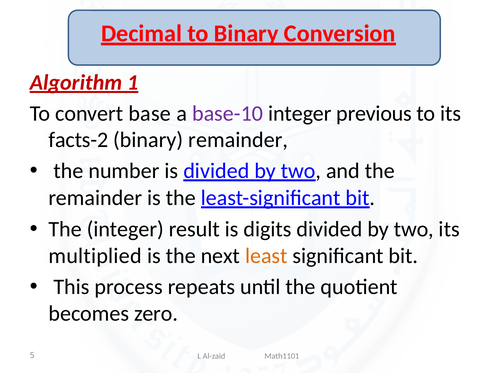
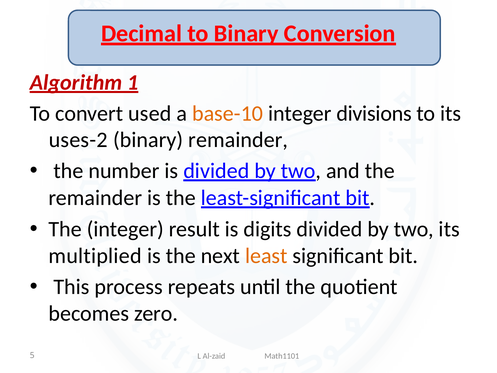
base: base -> used (150, 113)
base-10 colour: purple -> orange (228, 113)
previous: previous -> divisions (374, 113)
facts-2: facts-2 -> uses-2 (78, 140)
